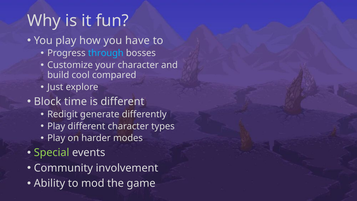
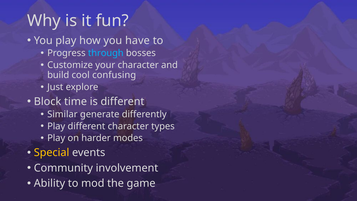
compared: compared -> confusing (114, 75)
Redigit: Redigit -> Similar (62, 114)
Special colour: light green -> yellow (52, 153)
